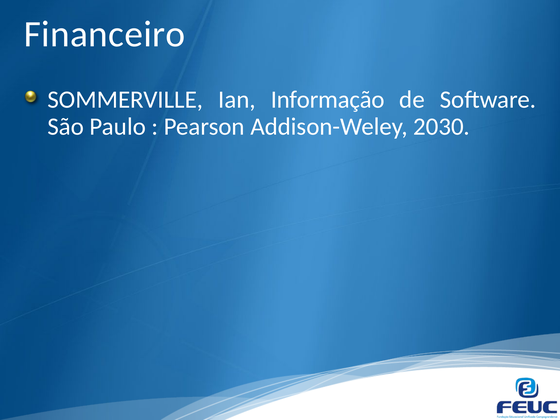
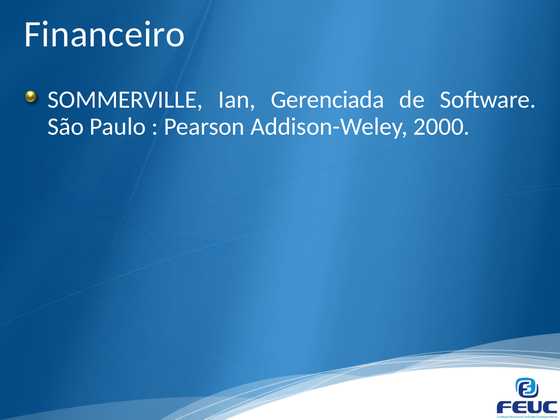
Informação: Informação -> Gerenciada (328, 100)
2030: 2030 -> 2000 (442, 127)
